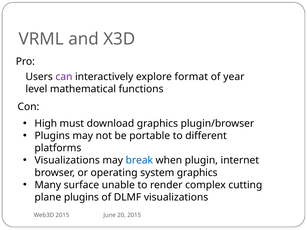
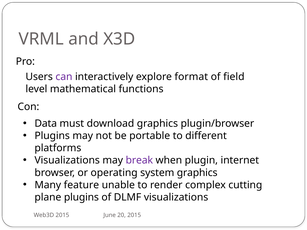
year: year -> field (234, 77)
High: High -> Data (46, 124)
break colour: blue -> purple (139, 161)
surface: surface -> feature (81, 185)
